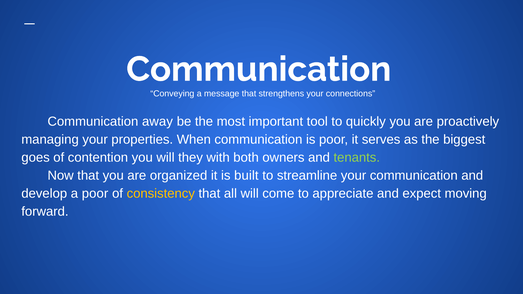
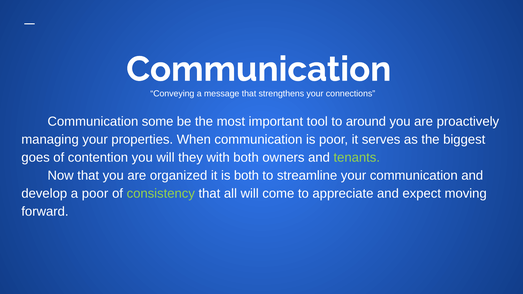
away: away -> some (158, 122)
quickly: quickly -> around (366, 122)
is built: built -> both (246, 176)
consistency colour: yellow -> light green (161, 194)
